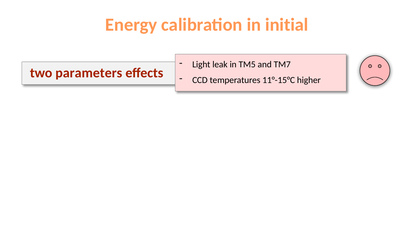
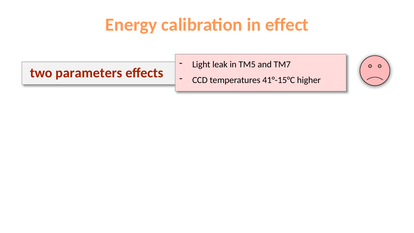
initial: initial -> effect (287, 25)
11°-15°C: 11°-15°C -> 41°-15°C (279, 80)
